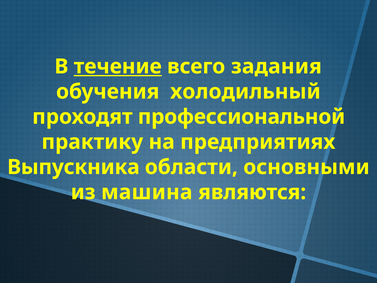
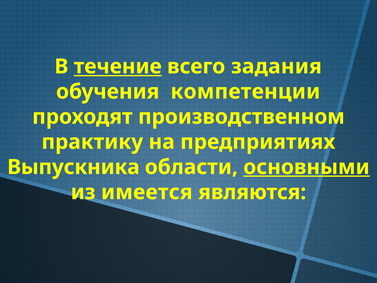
холодильный: холодильный -> компетенции (245, 92)
профессиональной: профессиональной -> производственном (241, 117)
основными underline: none -> present (306, 167)
машина: машина -> имеется (147, 192)
